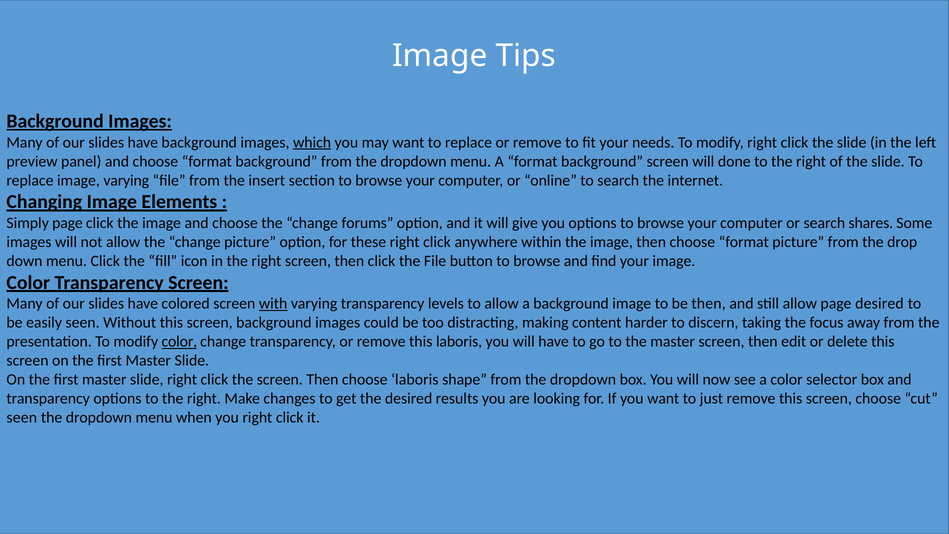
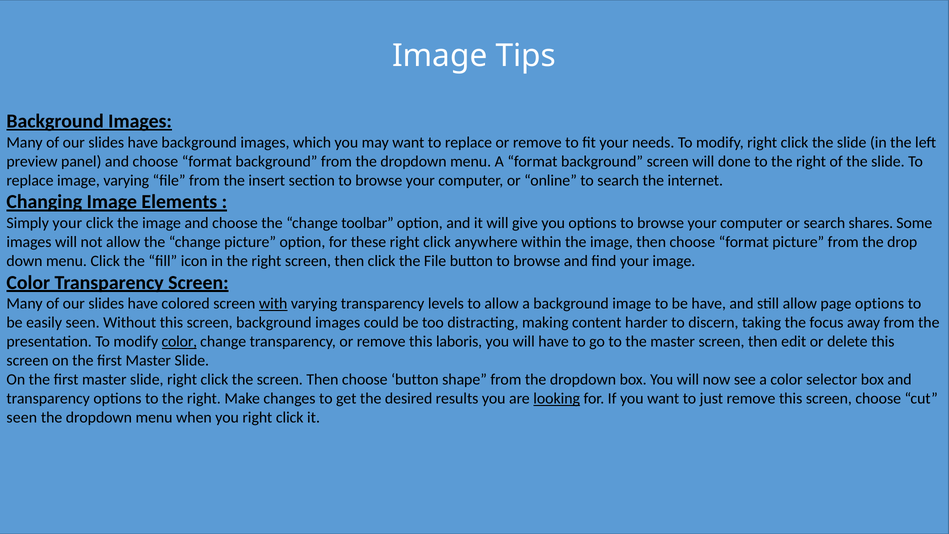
which underline: present -> none (312, 142)
Simply page: page -> your (67, 223)
forums: forums -> toolbar (368, 223)
be then: then -> have (709, 304)
page desired: desired -> options (880, 304)
choose laboris: laboris -> button (415, 379)
looking underline: none -> present (557, 398)
